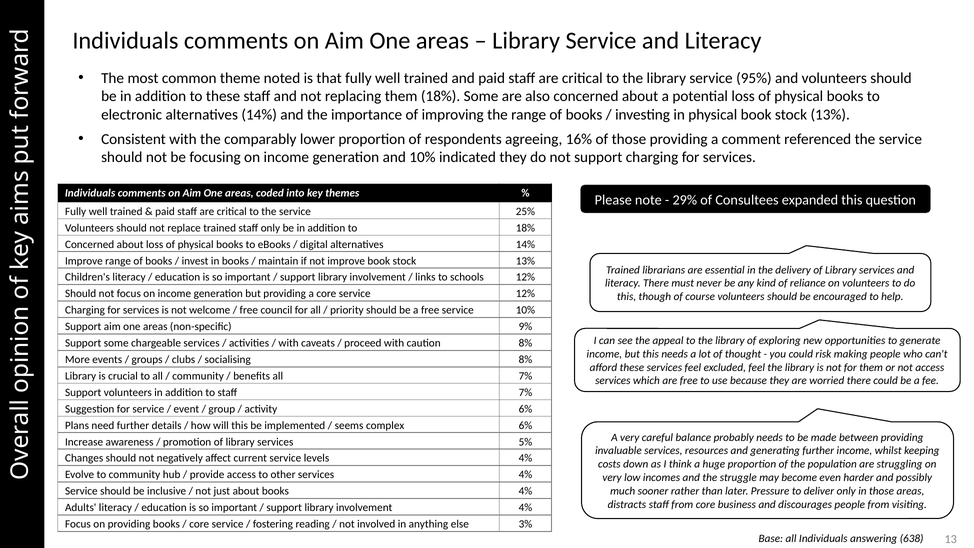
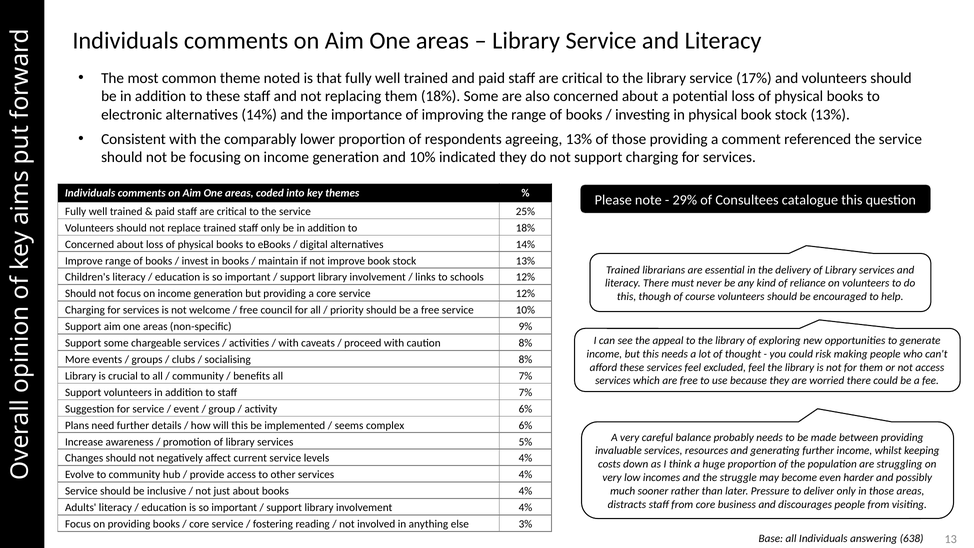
95%: 95% -> 17% (754, 78)
agreeing 16%: 16% -> 13% (579, 139)
expanded: expanded -> catalogue (810, 200)
